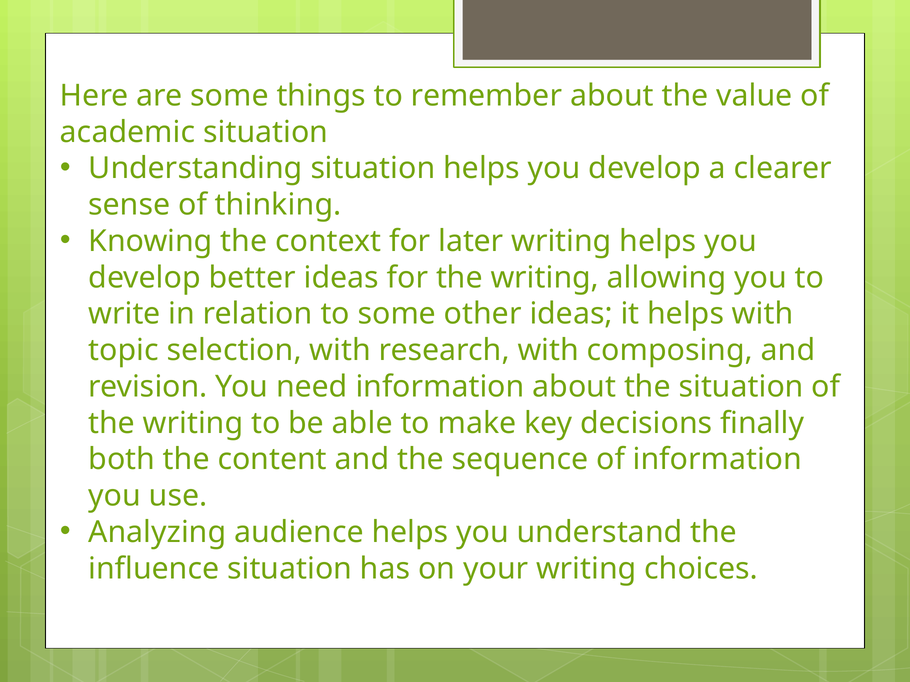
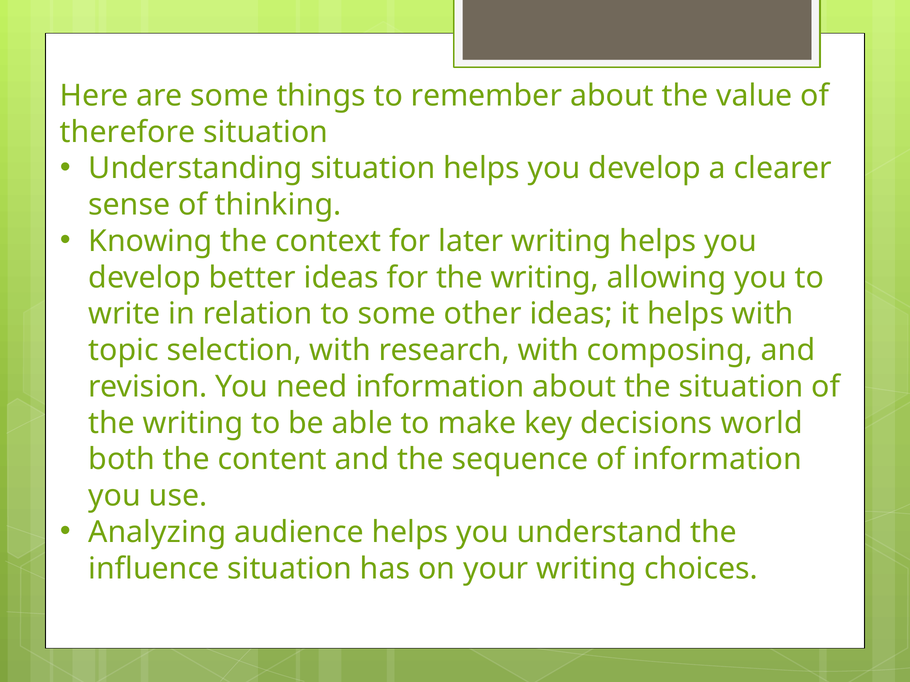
academic: academic -> therefore (128, 132)
finally: finally -> world (762, 423)
